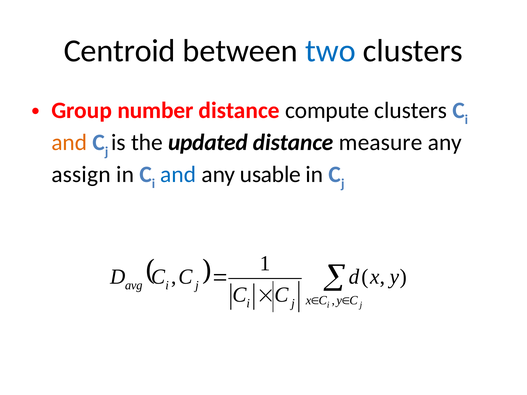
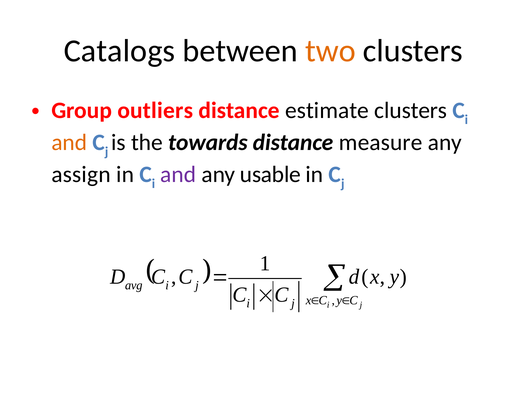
Centroid: Centroid -> Catalogs (119, 51)
two colour: blue -> orange (330, 51)
number: number -> outliers (155, 111)
compute: compute -> estimate (327, 111)
updated: updated -> towards (208, 143)
and colour: blue -> purple (178, 175)
